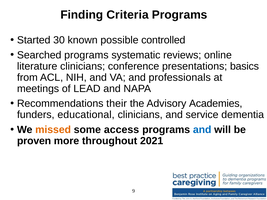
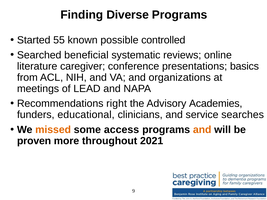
Criteria: Criteria -> Diverse (128, 15)
30: 30 -> 55 (59, 40)
Searched programs: programs -> beneficial (86, 55)
literature clinicians: clinicians -> caregiver (83, 66)
professionals: professionals -> organizations (180, 77)
their: their -> right (117, 104)
dementia: dementia -> searches (243, 115)
and colour: blue -> orange (202, 130)
